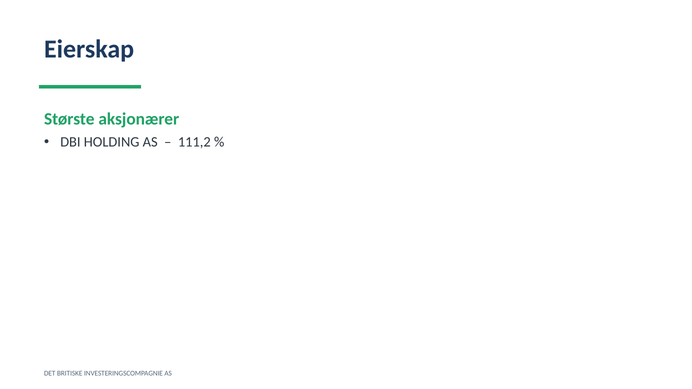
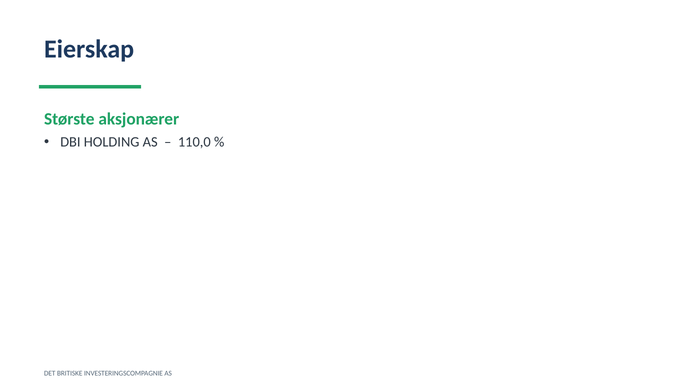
111,2: 111,2 -> 110,0 (194, 142)
